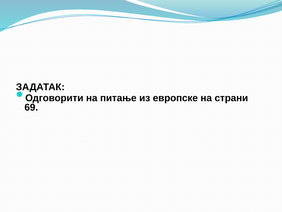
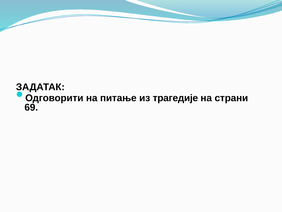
европске: европске -> трагедије (175, 98)
